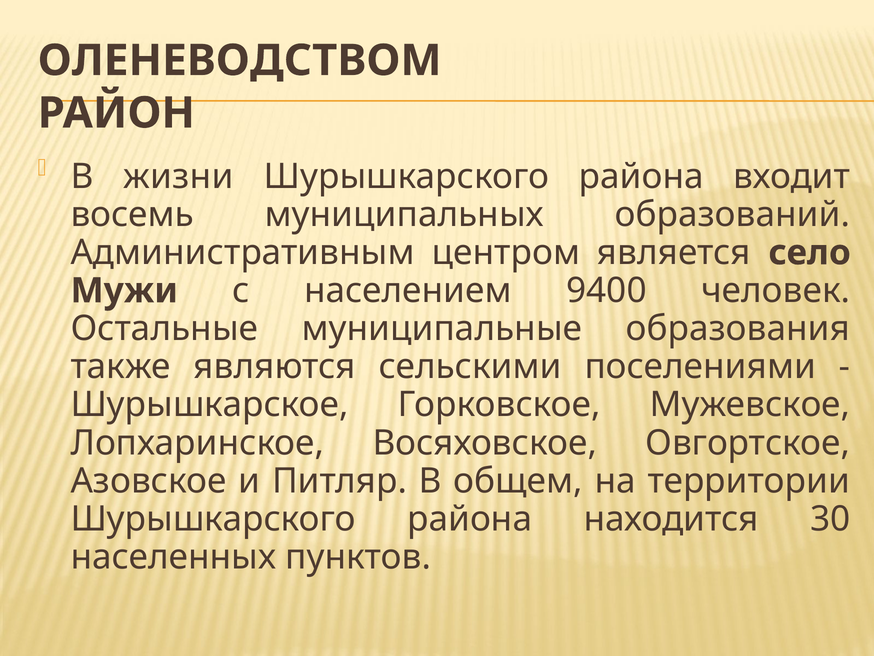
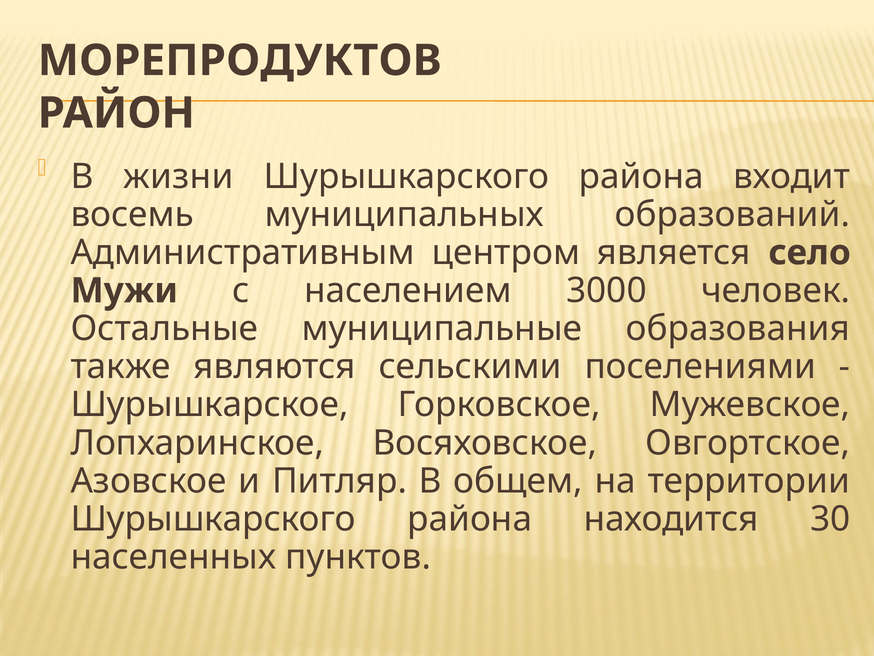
ОЛЕНЕВОДСТВОМ: ОЛЕНЕВОДСТВОМ -> МОРЕПРОДУКТОВ (240, 61)
9400: 9400 -> 3000 (606, 290)
